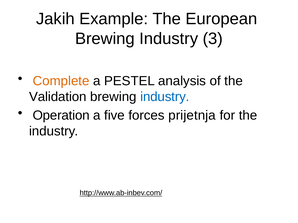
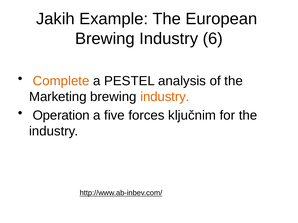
3: 3 -> 6 (213, 39)
Validation: Validation -> Marketing (58, 97)
industry colour: blue -> orange (165, 97)
prijetnja: prijetnja -> ključnim (192, 116)
